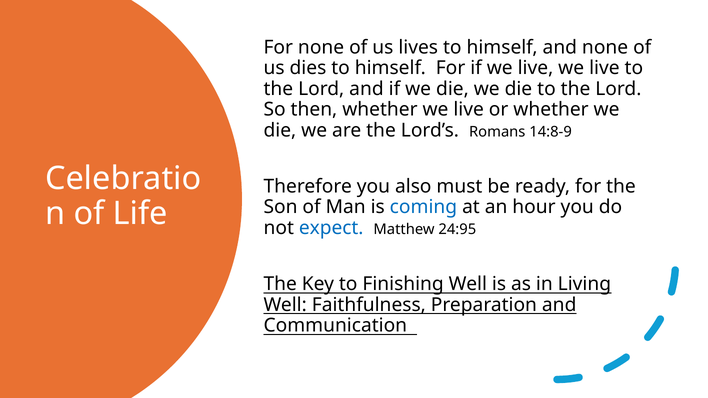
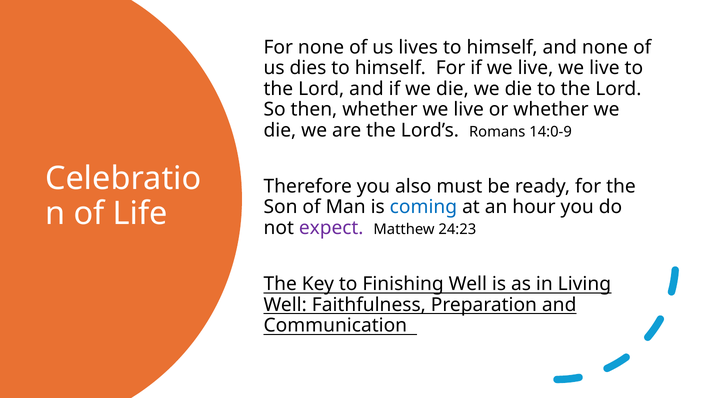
14:8-9: 14:8-9 -> 14:0-9 (551, 132)
expect colour: blue -> purple (331, 228)
24:95: 24:95 -> 24:23 (457, 230)
